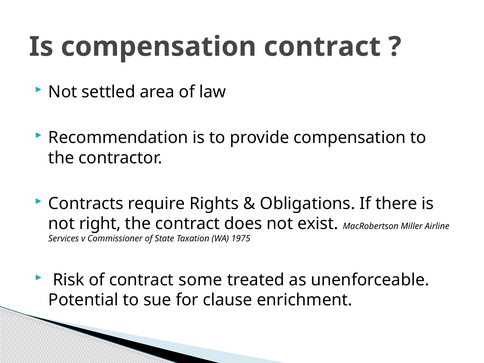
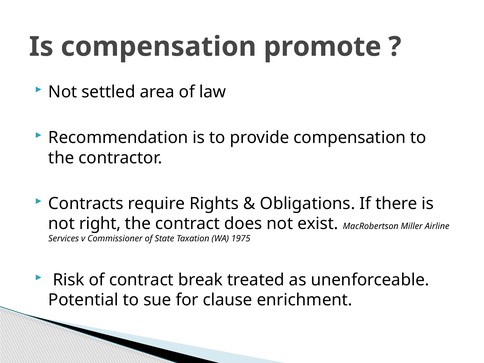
compensation contract: contract -> promote (322, 47)
some: some -> break (201, 280)
